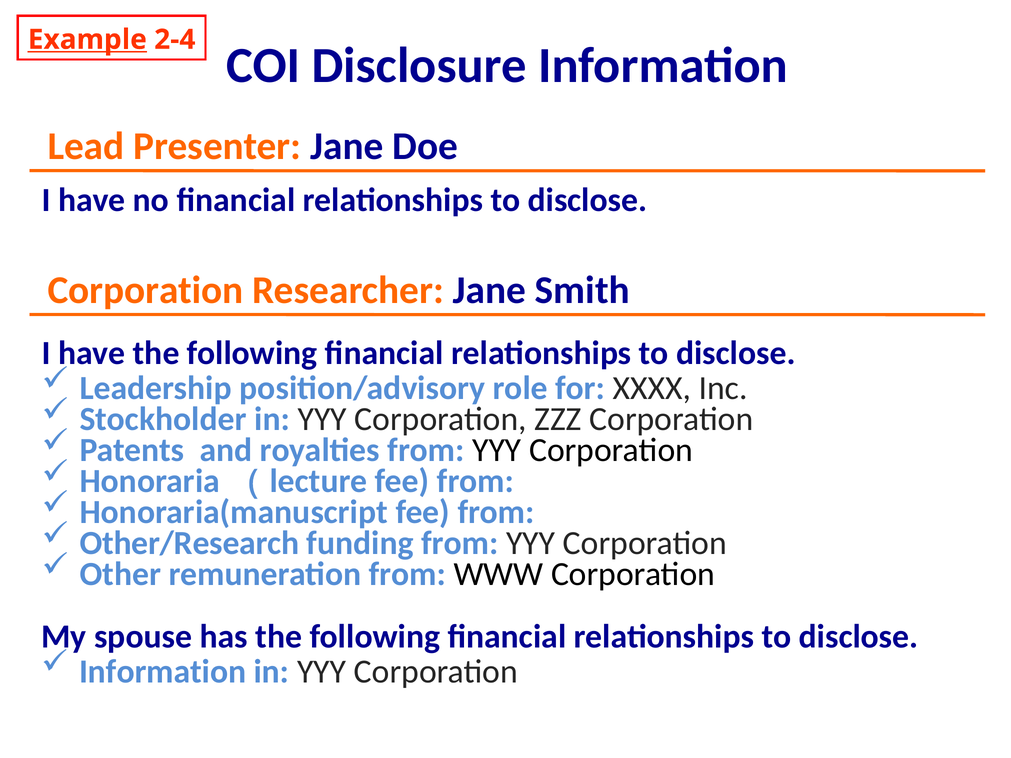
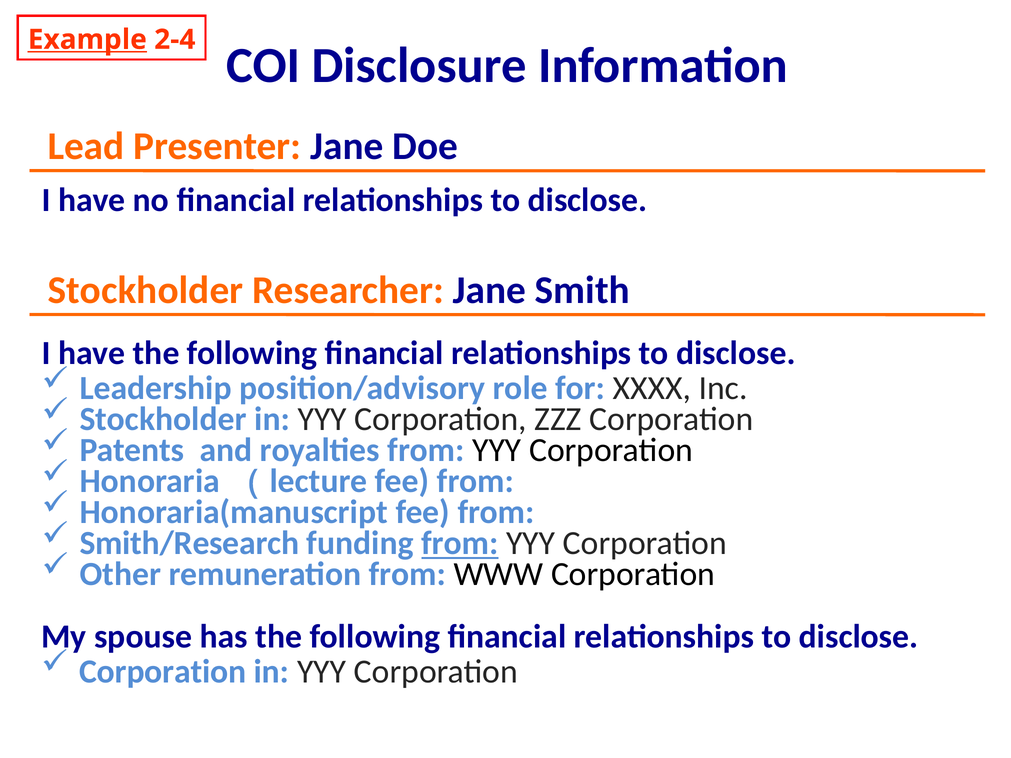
Corporation: Corporation -> Stockholder (146, 290)
Other/Research: Other/Research -> Smith/Research (189, 544)
from underline: none -> present (460, 544)
Information: Information -> Corporation (163, 672)
